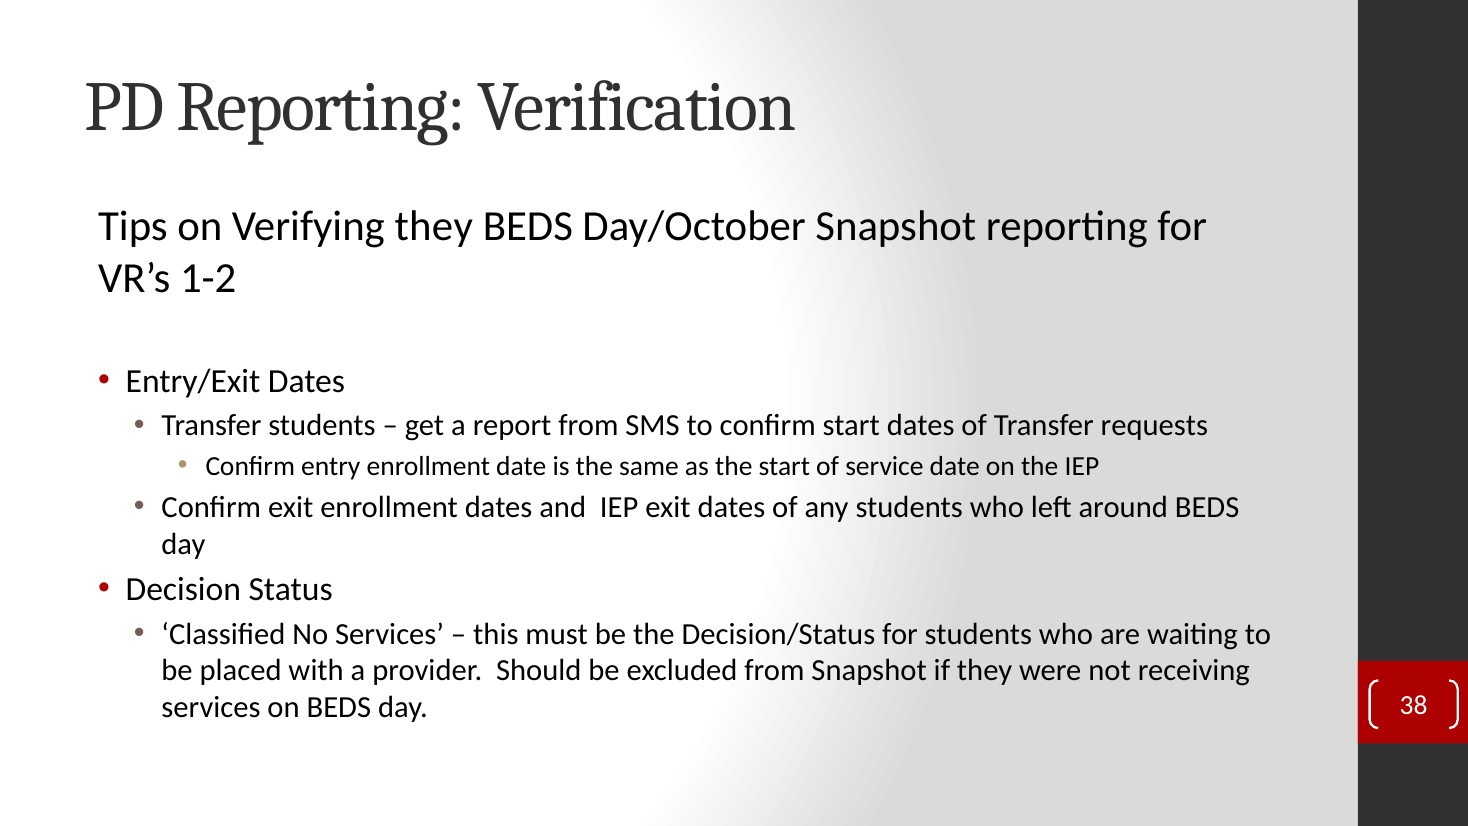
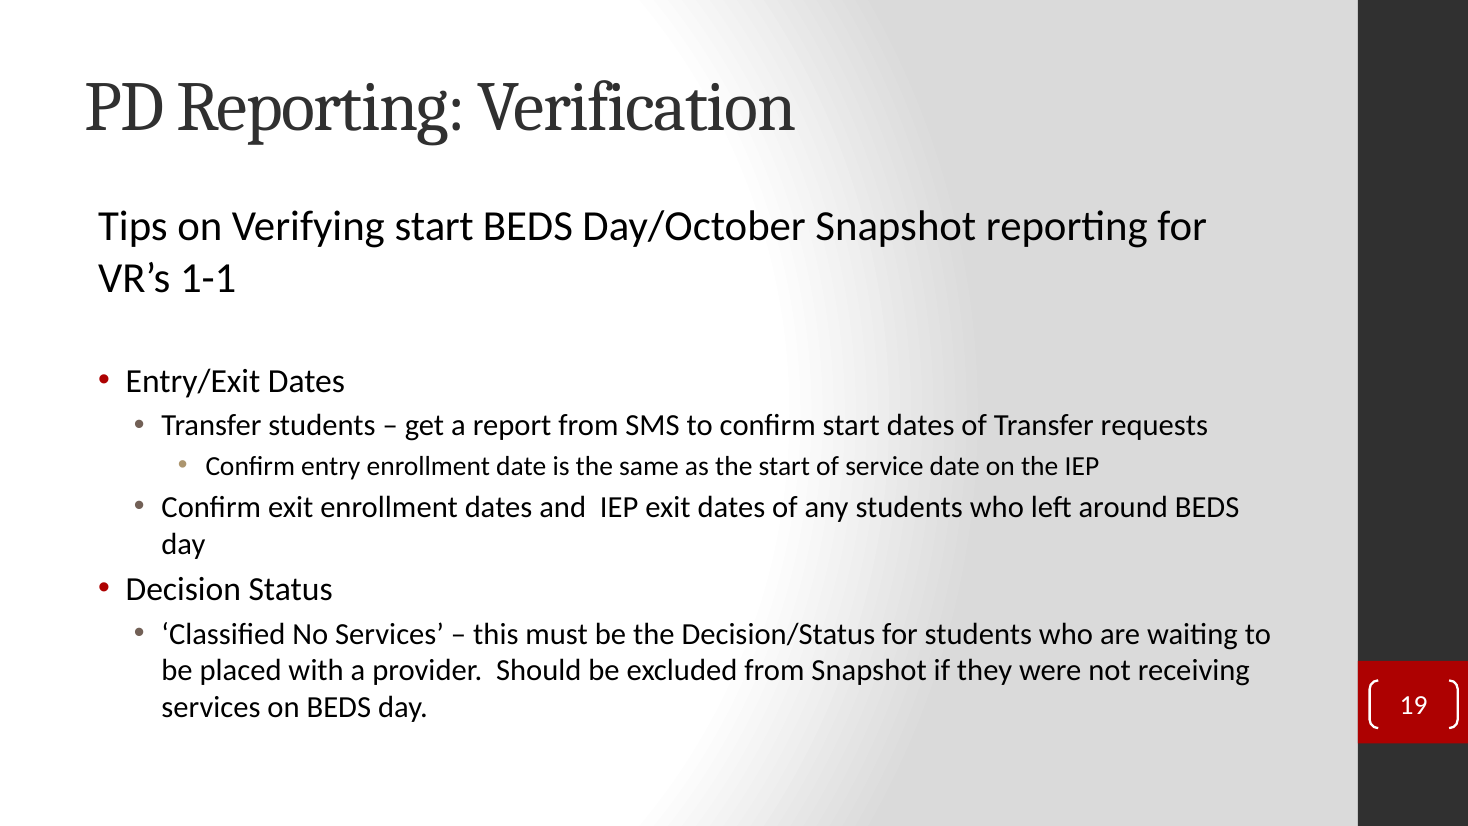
Verifying they: they -> start (434, 227)
1-2: 1-2 -> 1-1 (208, 278)
38: 38 -> 19 (1414, 706)
